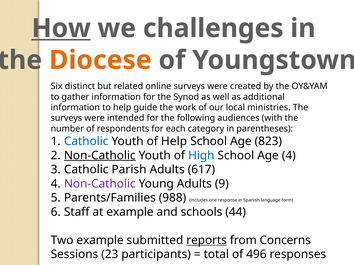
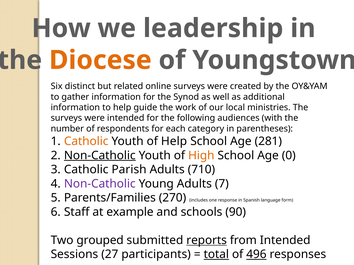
How underline: present -> none (61, 28)
challenges: challenges -> leadership (213, 28)
Catholic colour: blue -> orange (86, 142)
823: 823 -> 281 (268, 142)
High colour: blue -> orange (201, 156)
Age 4: 4 -> 0 (289, 156)
617: 617 -> 710 (201, 170)
9: 9 -> 7 (222, 184)
988: 988 -> 270 (172, 198)
44: 44 -> 90 (236, 212)
Two example: example -> grouped (100, 241)
from Concerns: Concerns -> Intended (285, 241)
23: 23 -> 27 (110, 255)
total underline: none -> present (216, 255)
496 underline: none -> present (256, 255)
